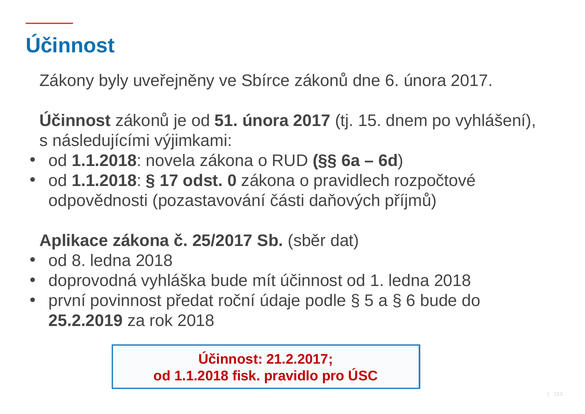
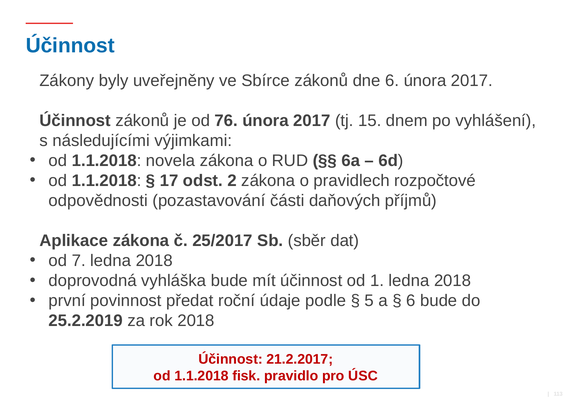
51: 51 -> 76 (226, 121)
0: 0 -> 2 (232, 181)
8: 8 -> 7 (79, 261)
